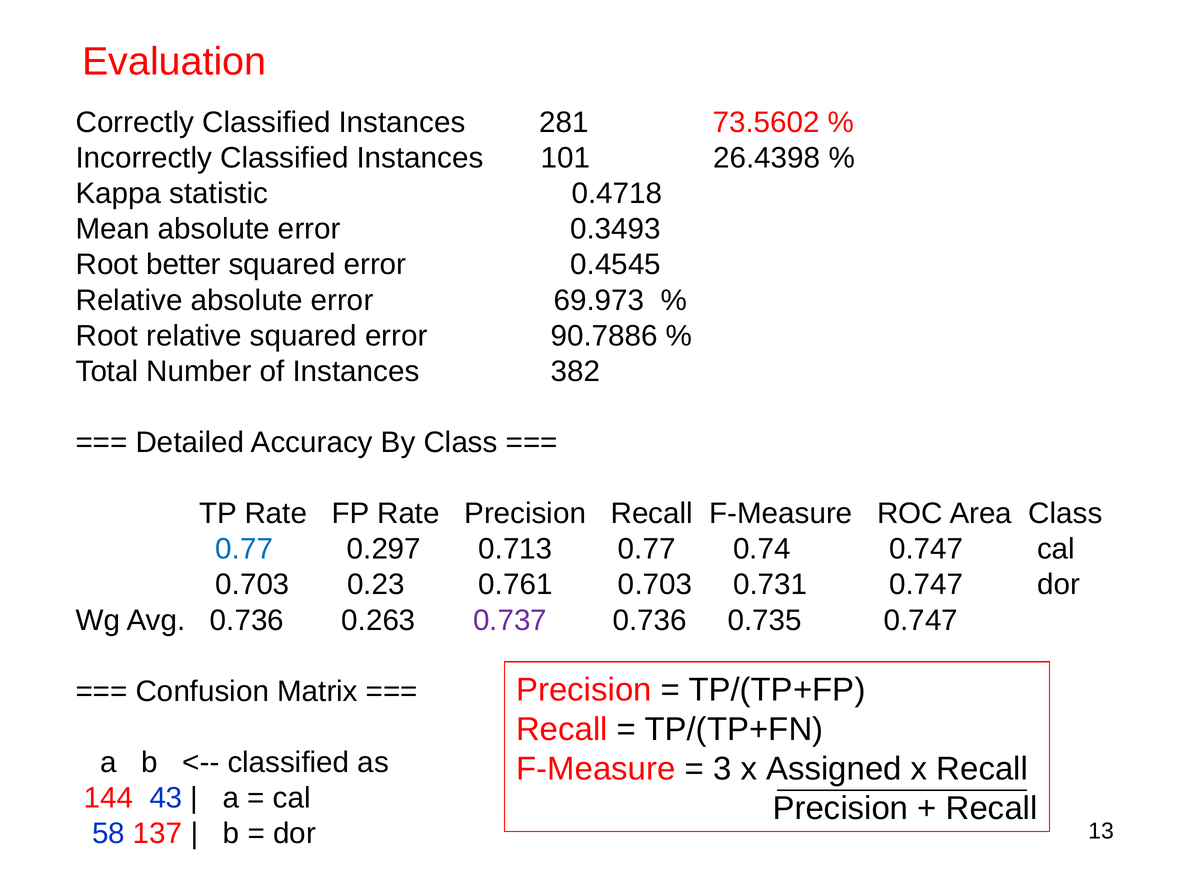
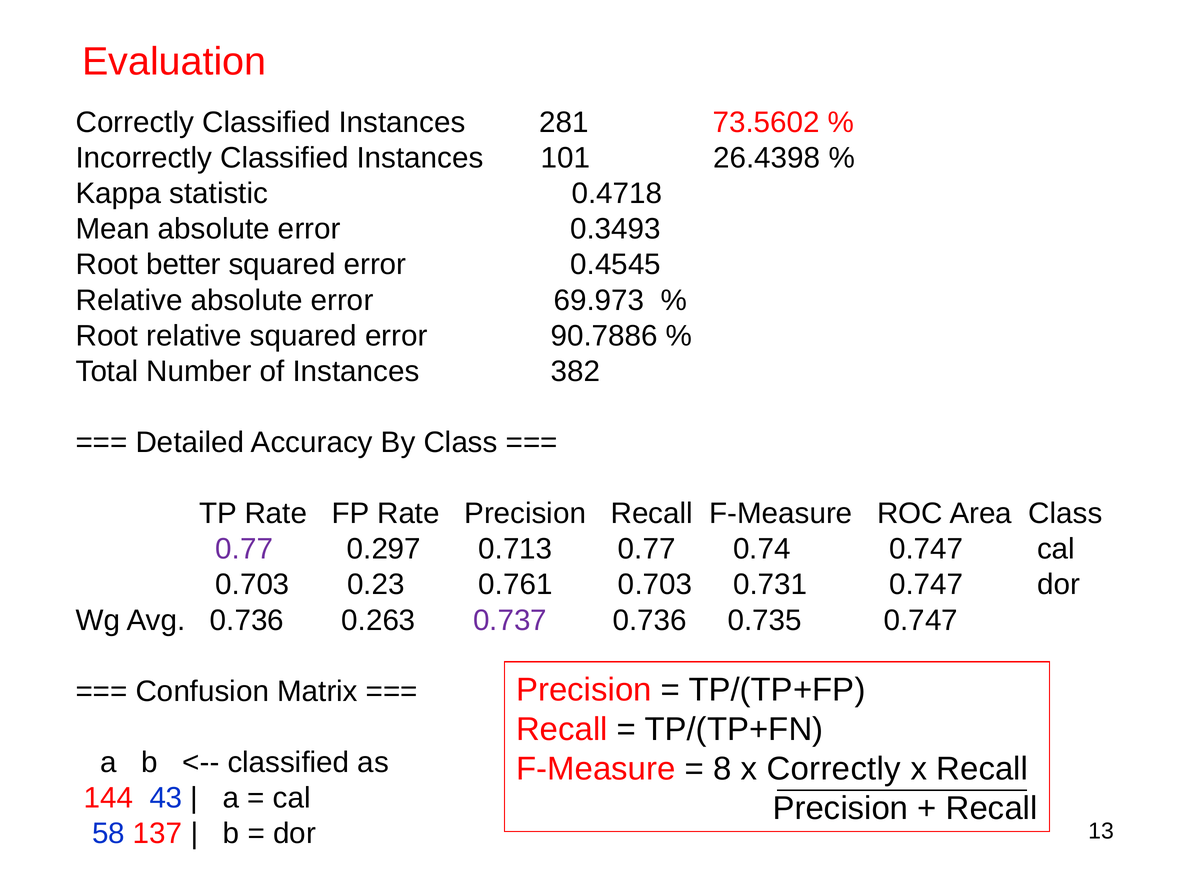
0.77 colour: blue -> purple (244, 549)
3: 3 -> 8 (722, 769)
x Assigned: Assigned -> Correctly (834, 769)
